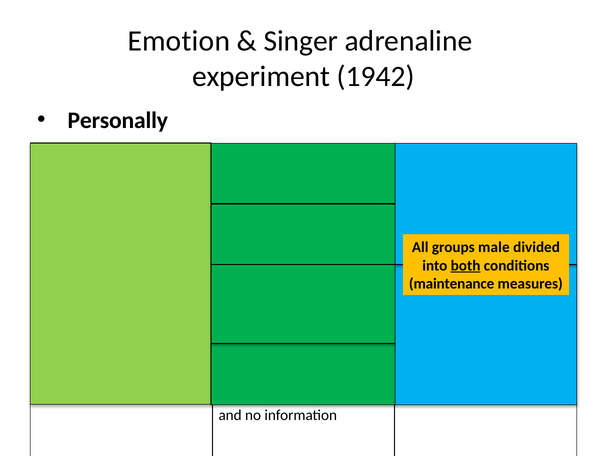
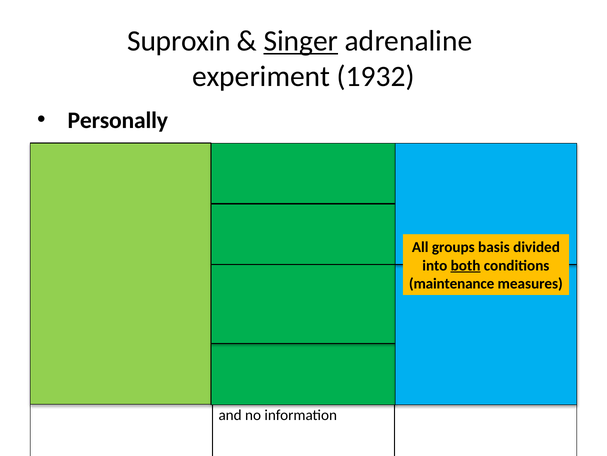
Emotion: Emotion -> Suproxin (179, 41)
Singer underline: none -> present (301, 41)
1942: 1942 -> 1932 (376, 76)
groups male: male -> basis (494, 247)
